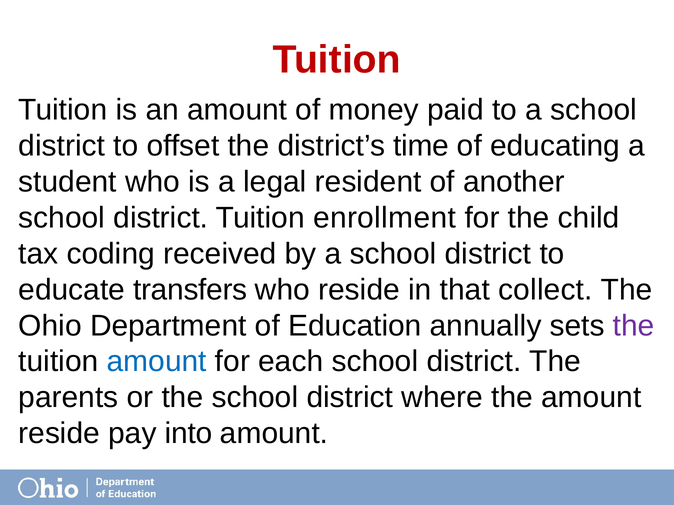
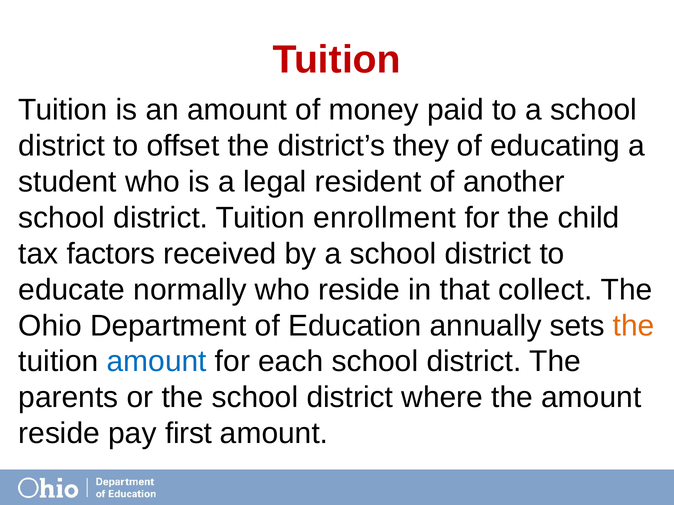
time: time -> they (421, 146)
coding: coding -> factors (111, 254)
transfers: transfers -> normally (190, 290)
the colour: purple -> orange (634, 326)
into: into -> first (189, 434)
